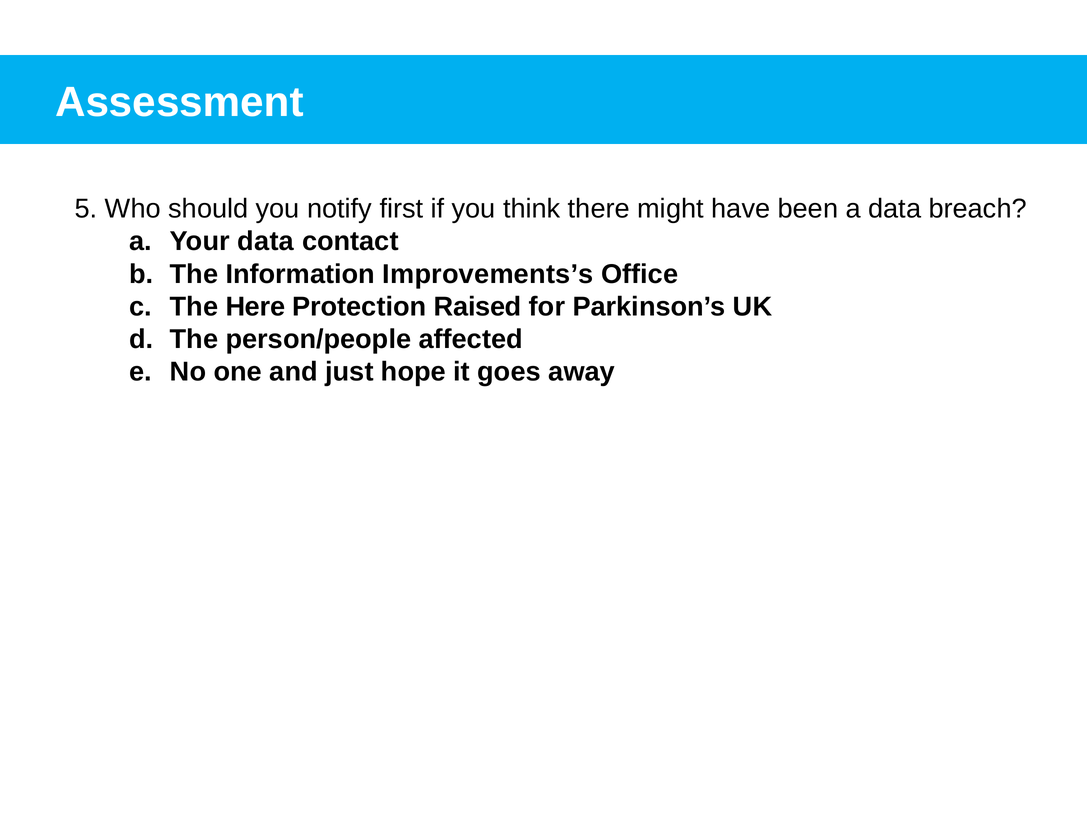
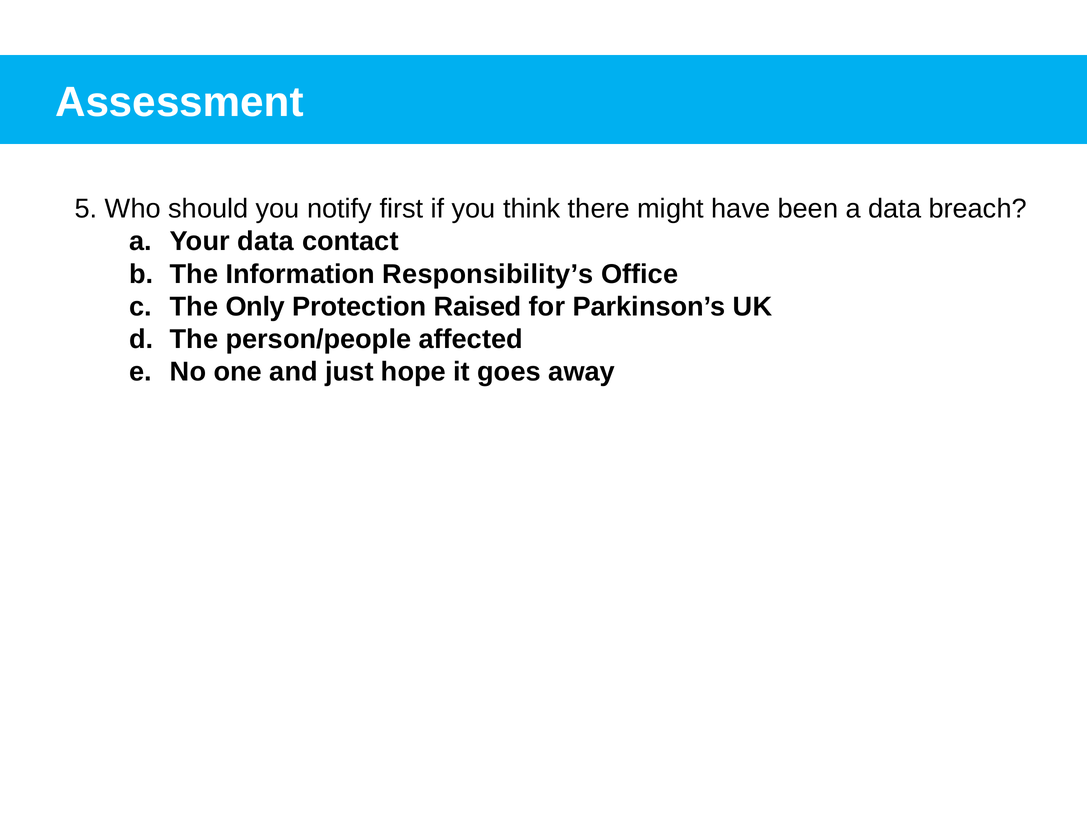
Improvements’s: Improvements’s -> Responsibility’s (488, 274)
Here: Here -> Only (255, 306)
